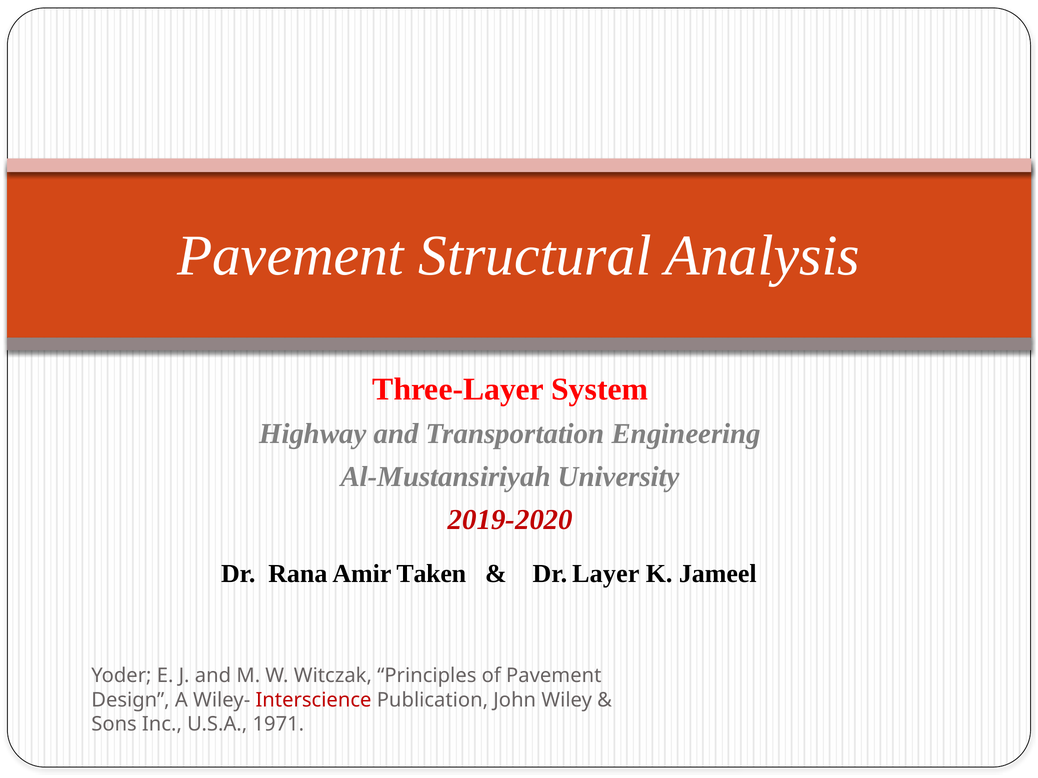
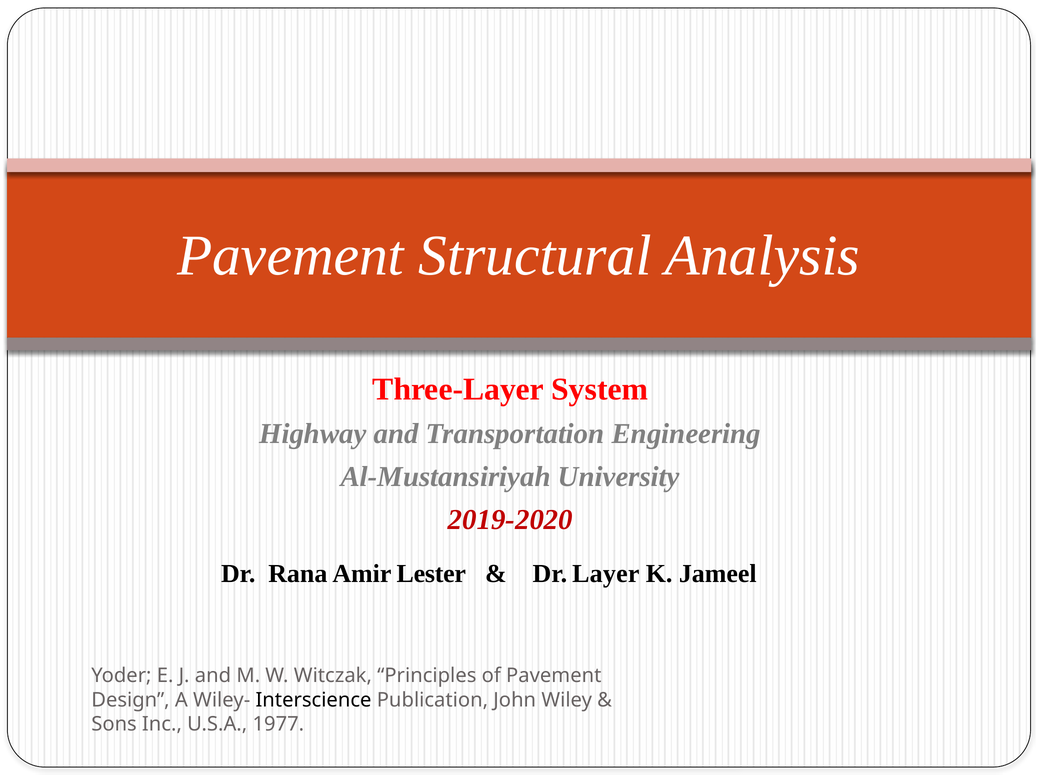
Taken: Taken -> Lester (431, 574)
Interscience colour: red -> black (313, 700)
1971: 1971 -> 1977 (278, 725)
